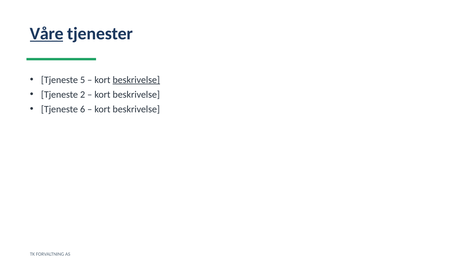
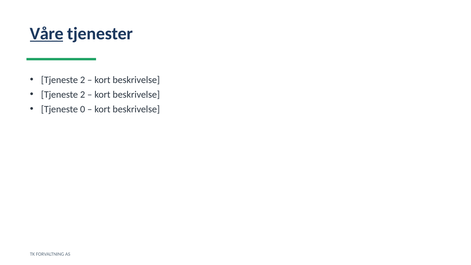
5: 5 -> 2 (83, 80)
beskrivelse underline: present -> none (136, 80)
6: 6 -> 0 (83, 109)
